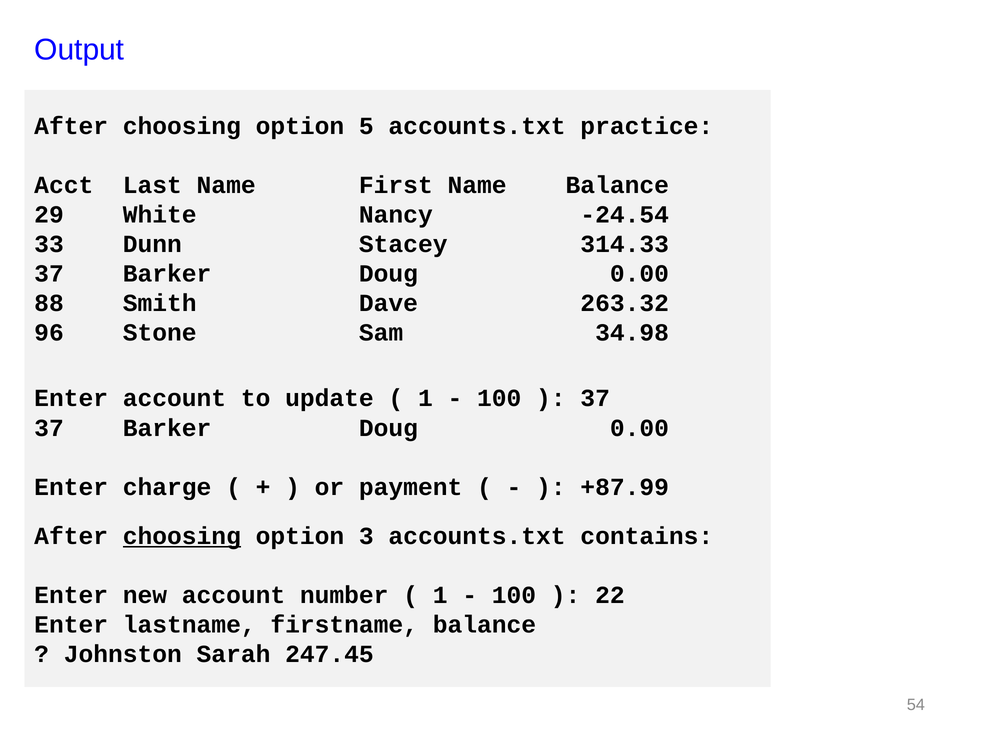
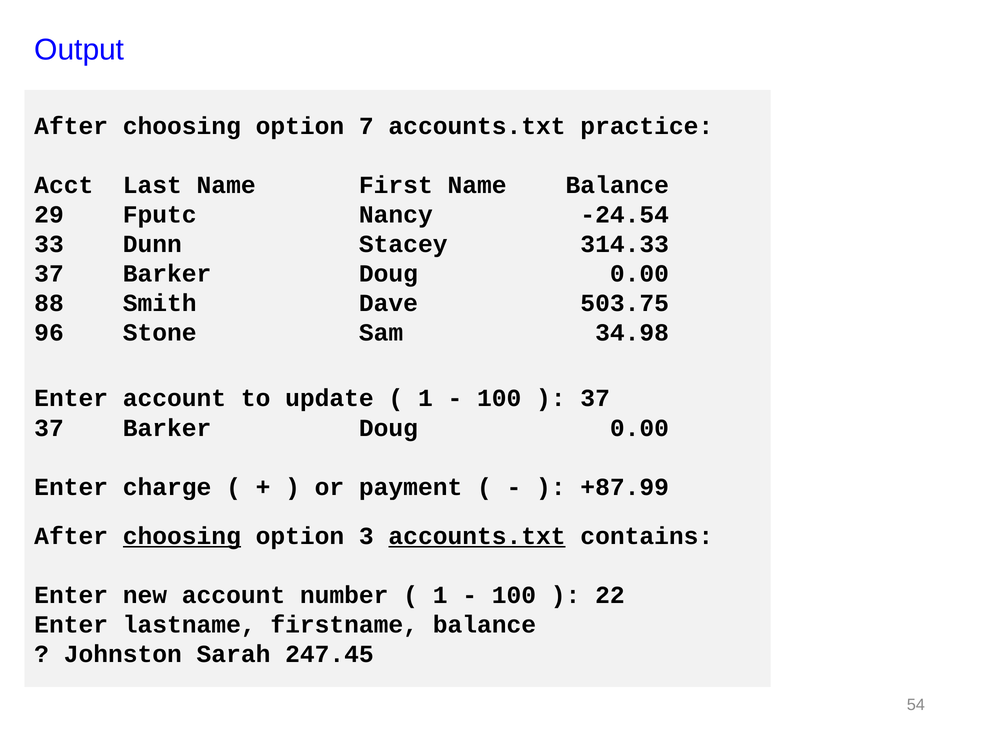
5: 5 -> 7 (366, 126)
White: White -> Fputc (160, 215)
263.32: 263.32 -> 503.75 (625, 303)
accounts.txt underline: none -> present (477, 536)
